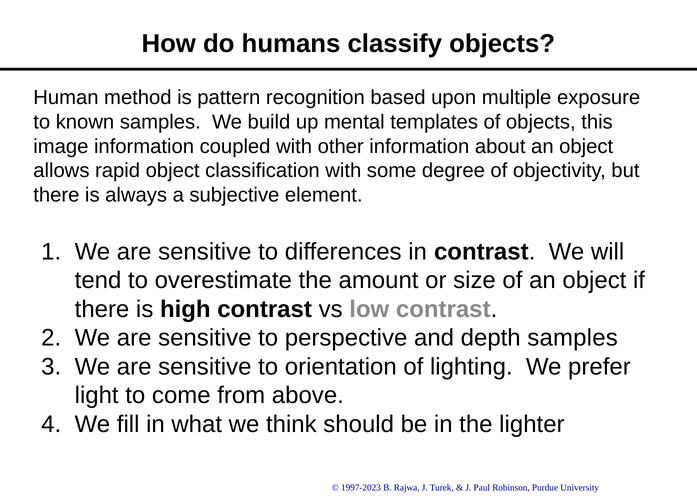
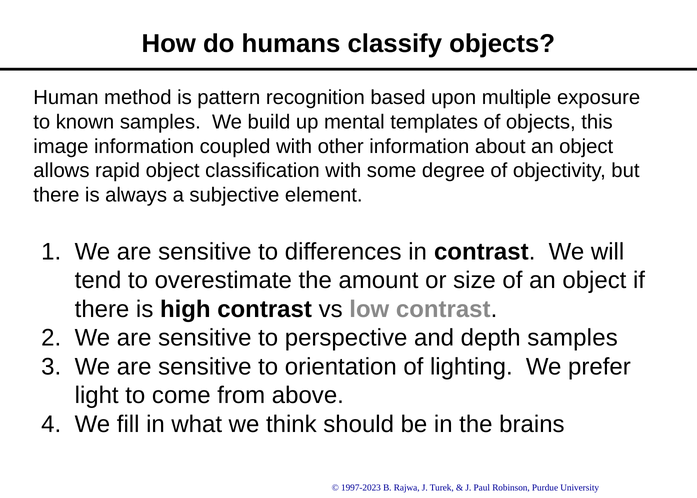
lighter: lighter -> brains (532, 424)
